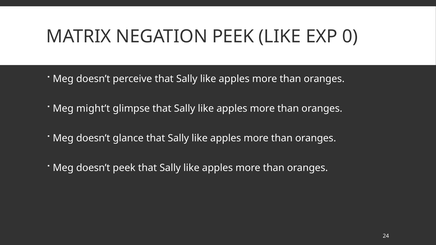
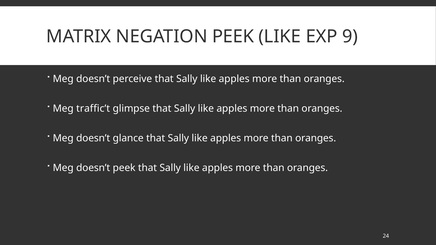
0: 0 -> 9 (350, 37)
might’t: might’t -> traffic’t (93, 109)
